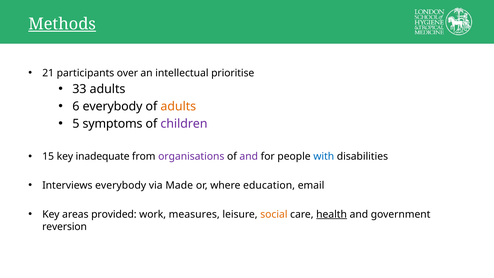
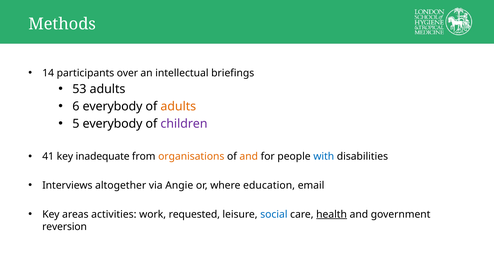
Methods underline: present -> none (62, 24)
21: 21 -> 14 (48, 73)
prioritise: prioritise -> briefings (233, 73)
33: 33 -> 53 (79, 89)
5 symptoms: symptoms -> everybody (113, 124)
15: 15 -> 41 (48, 157)
organisations colour: purple -> orange (191, 157)
and colour: purple -> orange (249, 157)
Interviews everybody: everybody -> altogether (121, 185)
Made: Made -> Angie (179, 185)
provided: provided -> activities (114, 214)
measures: measures -> requested (194, 214)
social colour: orange -> blue (274, 214)
